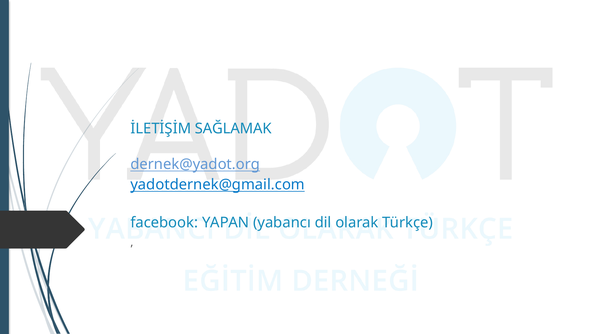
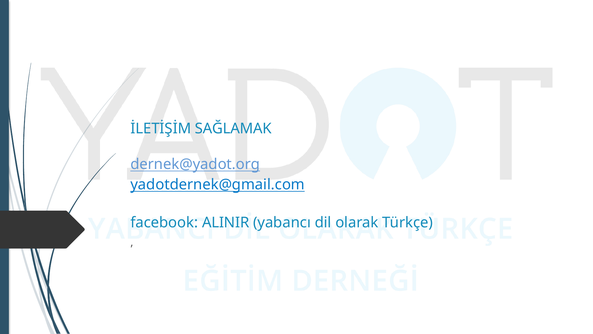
YAPAN: YAPAN -> ALINIR (226, 222)
